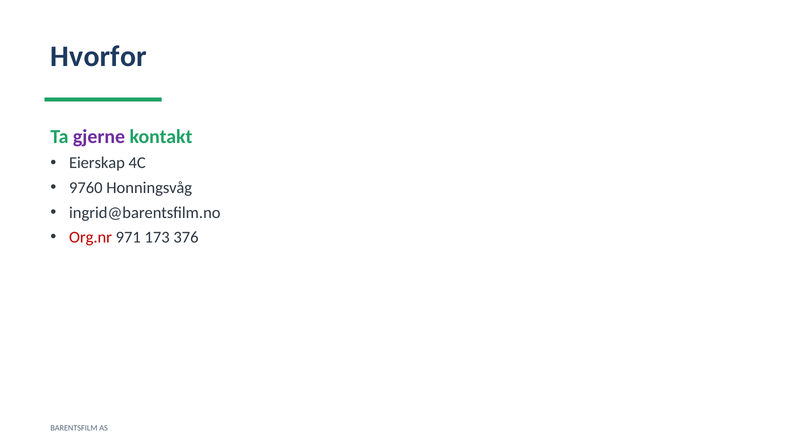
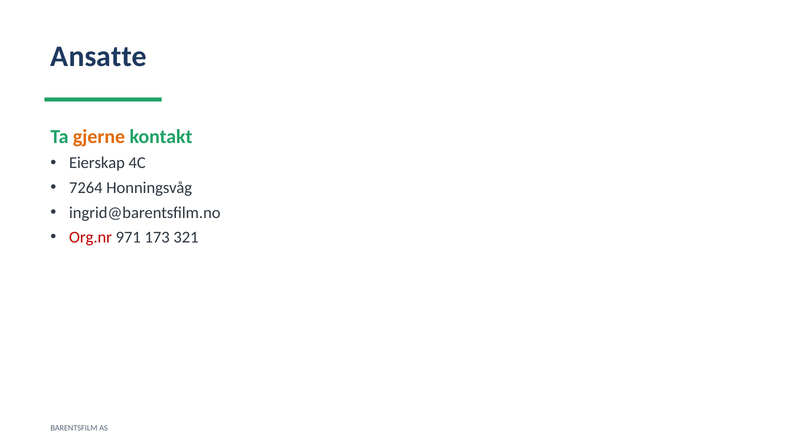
Hvorfor: Hvorfor -> Ansatte (99, 57)
gjerne colour: purple -> orange (99, 137)
9760: 9760 -> 7264 (86, 188)
376: 376 -> 321 (186, 237)
